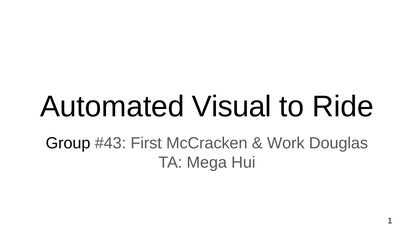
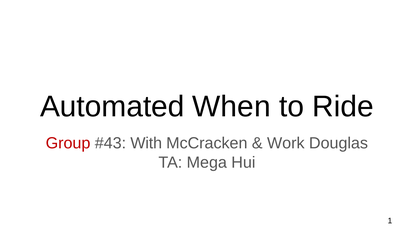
Visual: Visual -> When (231, 107)
Group colour: black -> red (68, 143)
First: First -> With (146, 143)
